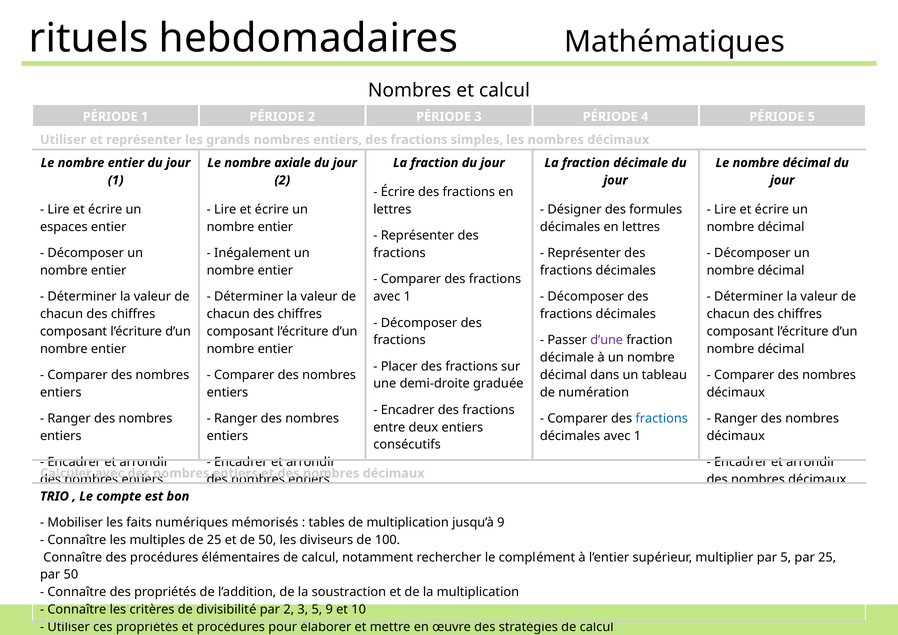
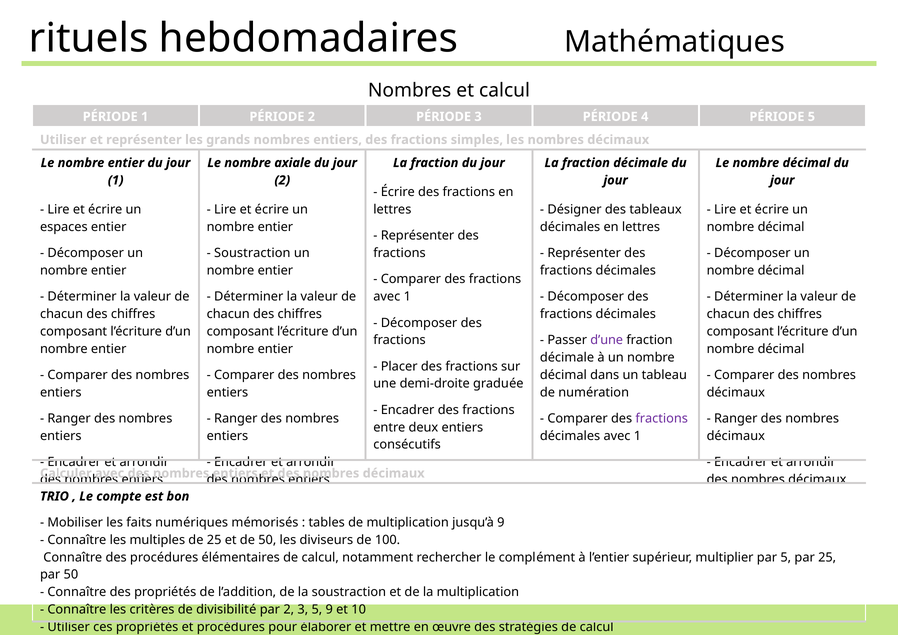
formules: formules -> tableaux (656, 210)
Inégalement: Inégalement -> Soustraction (252, 253)
fractions colour: blue -> purple (662, 419)
